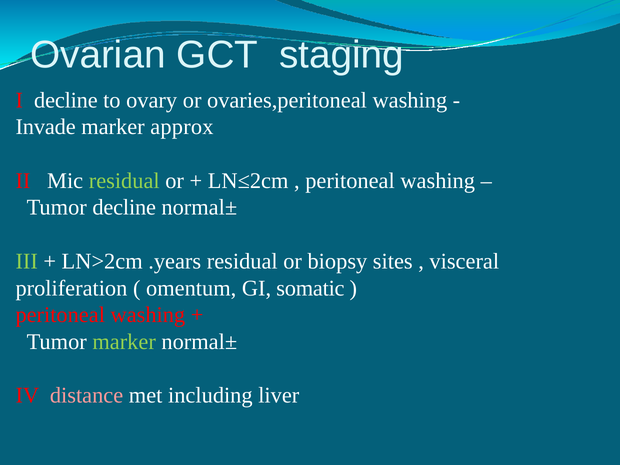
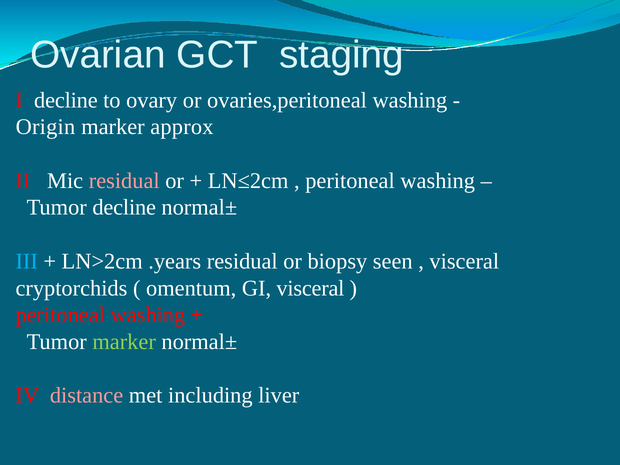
Invade: Invade -> Origin (45, 127)
residual colour: light green -> pink (124, 181)
III colour: light green -> light blue (27, 261)
sites: sites -> seen (393, 261)
proliferation: proliferation -> cryptorchids (71, 288)
GI somatic: somatic -> visceral (310, 288)
